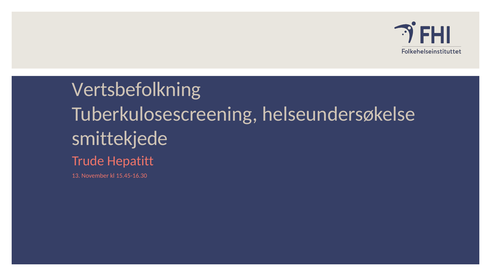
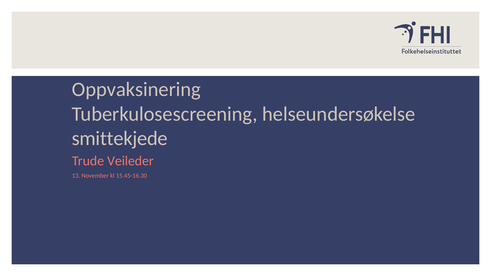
Vertsbefolkning: Vertsbefolkning -> Oppvaksinering (136, 89)
Hepatitt: Hepatitt -> Veileder (130, 161)
